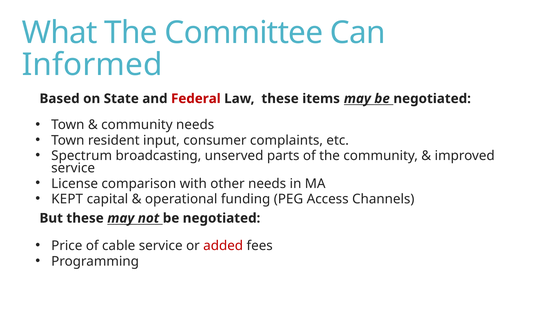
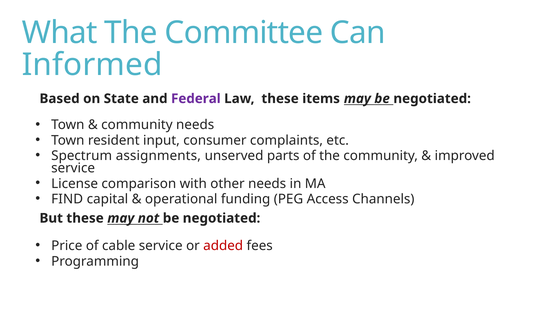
Federal colour: red -> purple (196, 99)
broadcasting: broadcasting -> assignments (158, 156)
KEPT: KEPT -> FIND (67, 199)
